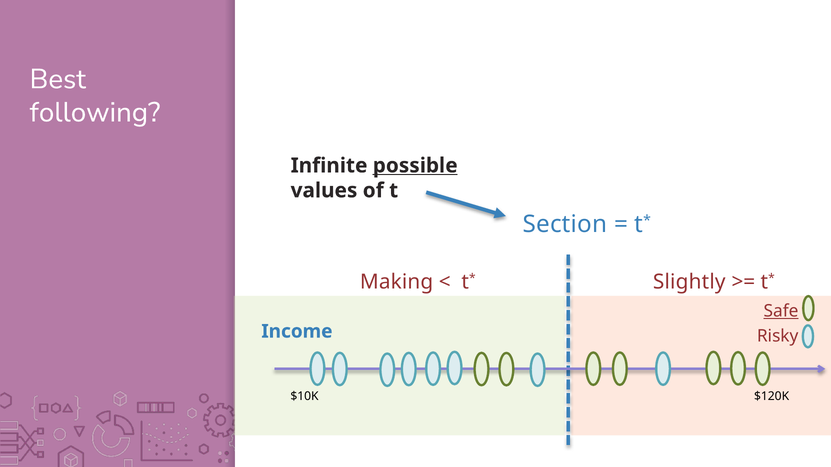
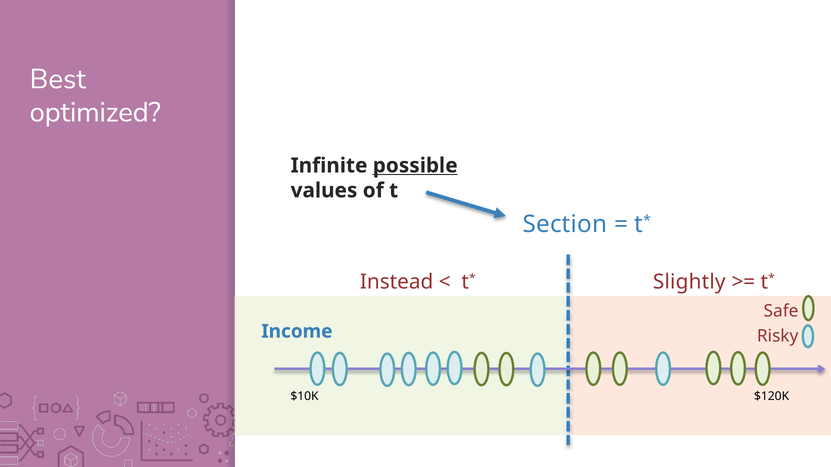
following: following -> optimized (95, 112)
Making: Making -> Instead (397, 282)
Safe underline: present -> none (781, 311)
